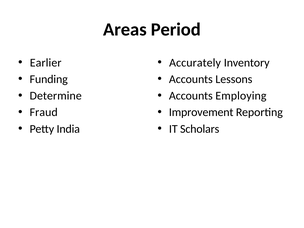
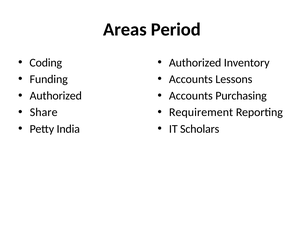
Earlier: Earlier -> Coding (46, 63)
Accurately: Accurately -> Authorized (195, 63)
Determine: Determine -> Authorized (56, 96)
Employing: Employing -> Purchasing (241, 96)
Fraud: Fraud -> Share (44, 112)
Improvement: Improvement -> Requirement (201, 112)
